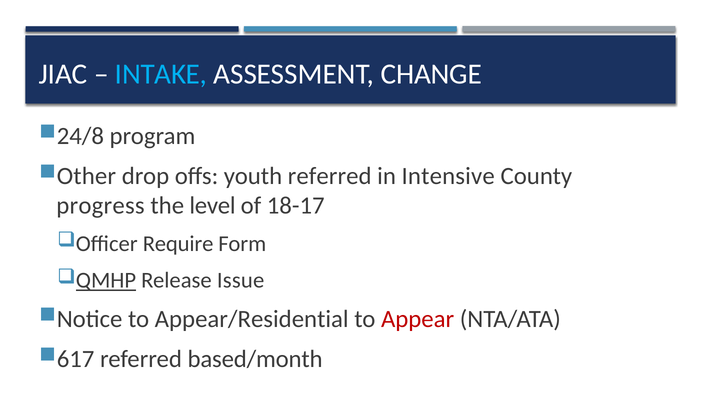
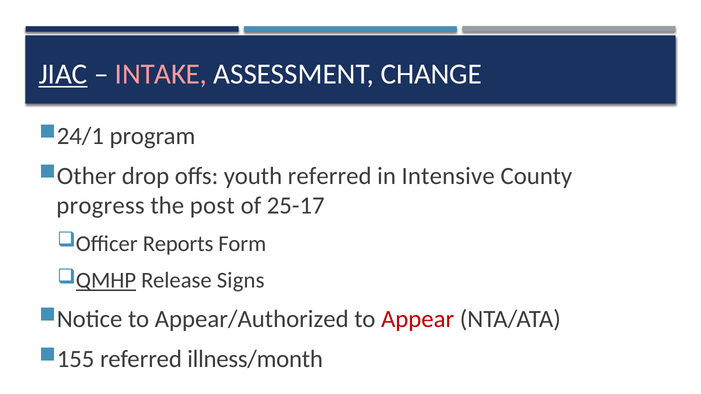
JIAC underline: none -> present (63, 74)
INTAKE colour: light blue -> pink (161, 74)
24/8: 24/8 -> 24/1 (80, 136)
level: level -> post (212, 206)
18-17: 18-17 -> 25-17 (296, 206)
Require: Require -> Reports (178, 244)
Issue: Issue -> Signs (241, 281)
Appear/Residential: Appear/Residential -> Appear/Authorized (252, 319)
617: 617 -> 155 (76, 359)
based/month: based/month -> illness/month (255, 359)
